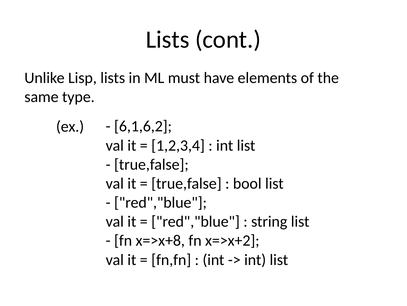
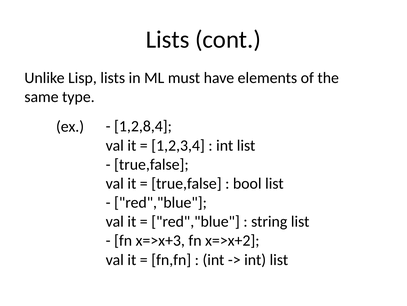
6,1,6,2: 6,1,6,2 -> 1,2,8,4 (143, 126)
x=>x+8: x=>x+8 -> x=>x+3 (160, 240)
